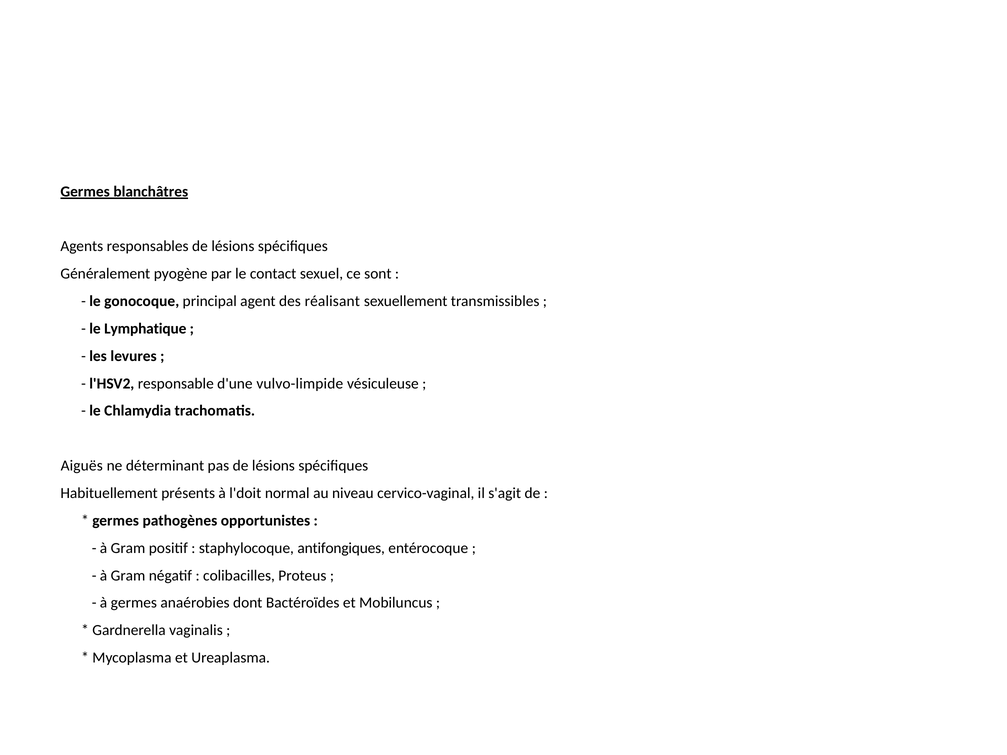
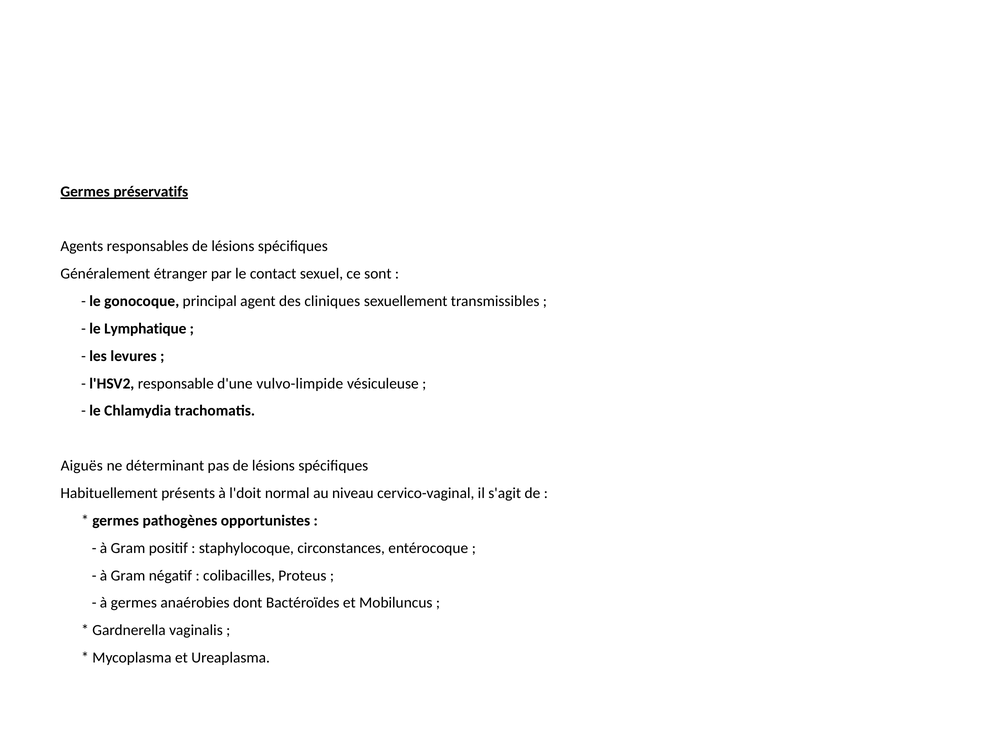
blanchâtres: blanchâtres -> préservatifs (151, 192)
pyogène: pyogène -> étranger (181, 274)
réalisant: réalisant -> cliniques (332, 301)
antifongiques: antifongiques -> circonstances (341, 548)
